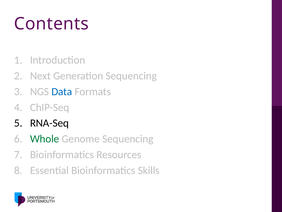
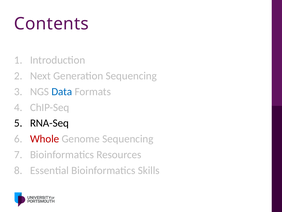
Whole colour: green -> red (45, 139)
